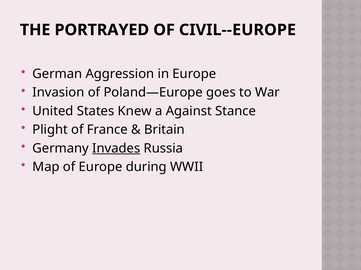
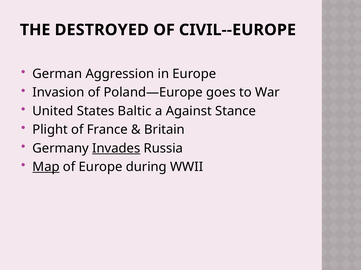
PORTRAYED: PORTRAYED -> DESTROYED (102, 30)
Knew: Knew -> Baltic (135, 111)
Map underline: none -> present (46, 167)
